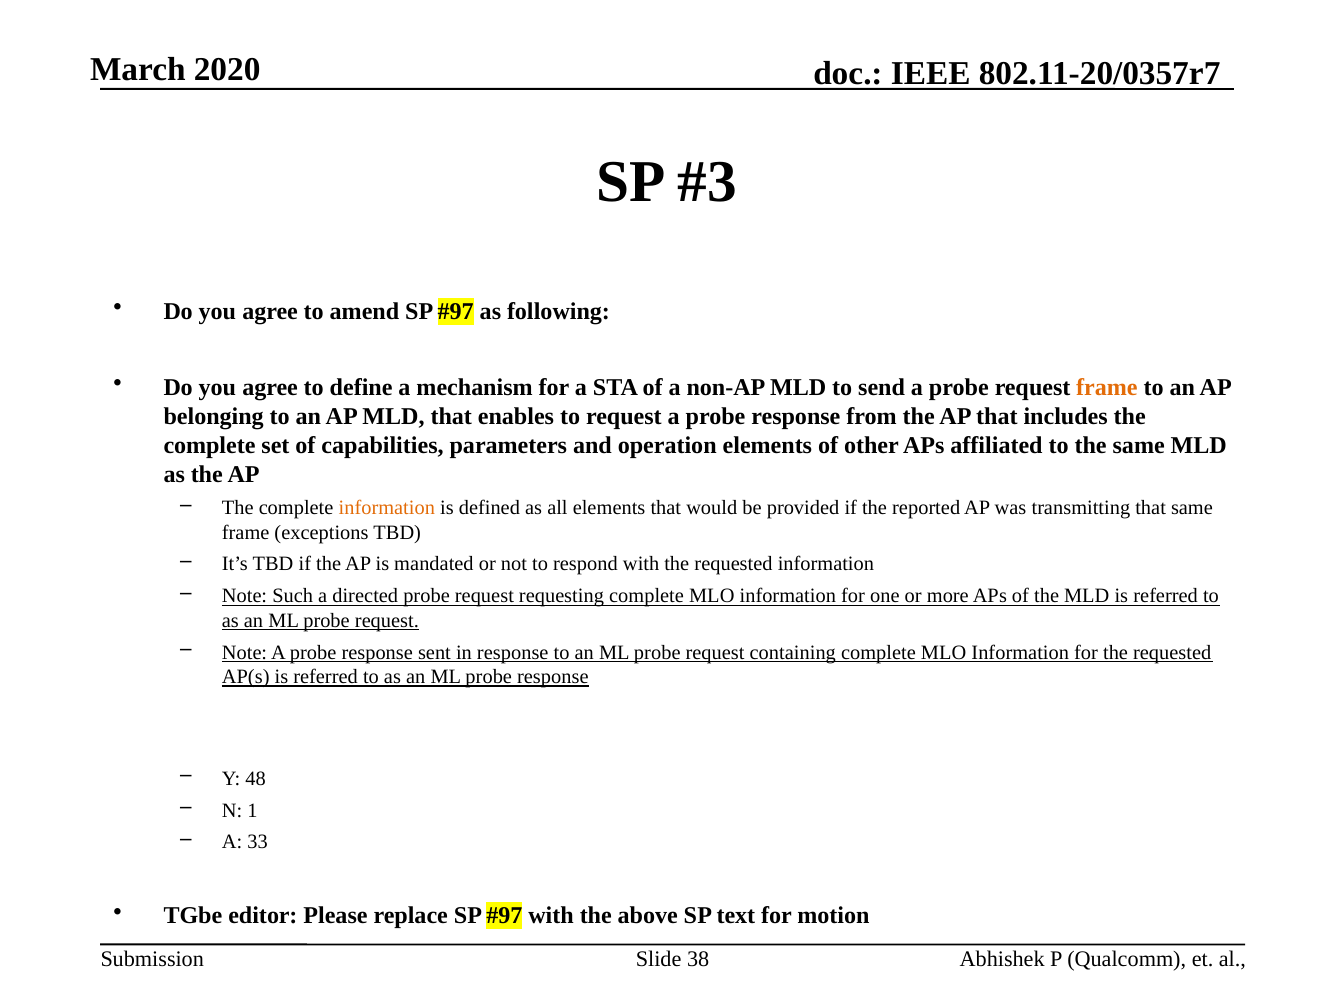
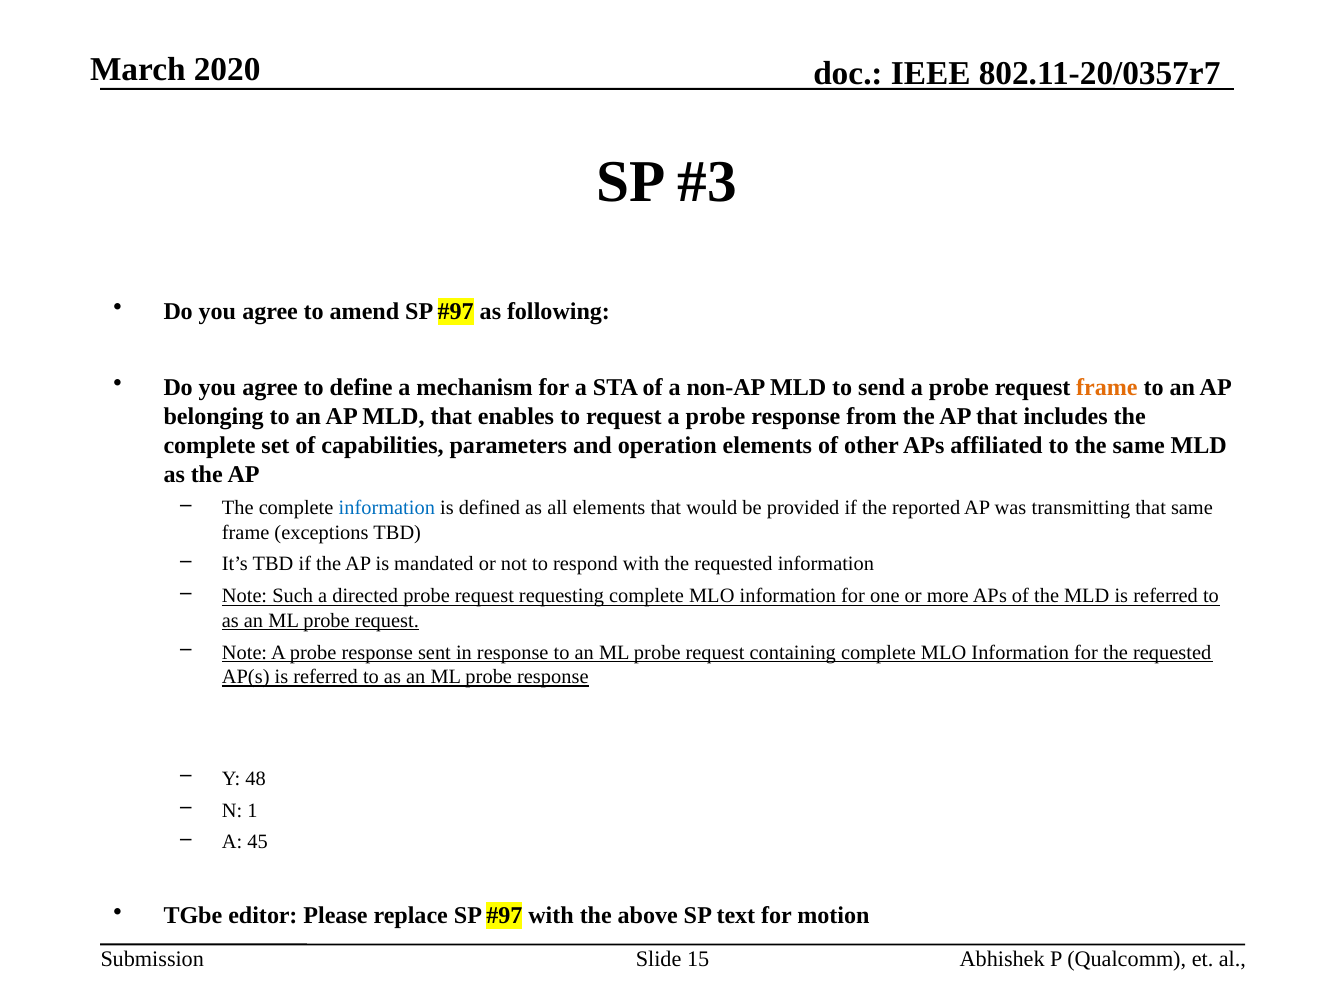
information colour: orange -> blue (387, 508)
33: 33 -> 45 (258, 843)
38: 38 -> 15 (698, 960)
